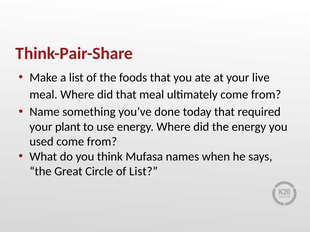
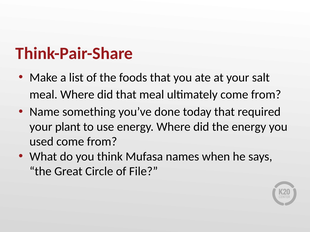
live: live -> salt (261, 78)
of List: List -> File (144, 172)
